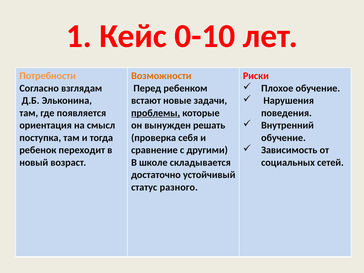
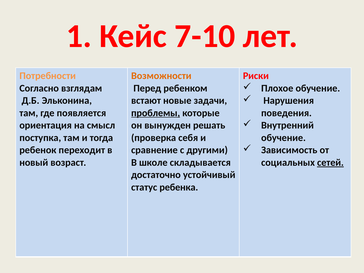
0-10: 0-10 -> 7-10 (205, 36)
сетей underline: none -> present (330, 162)
разного: разного -> ребенка (179, 187)
